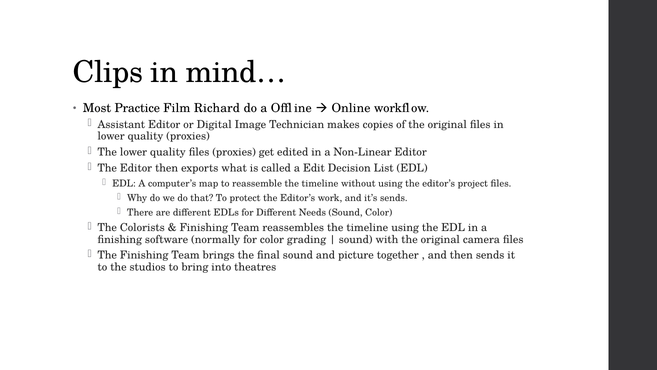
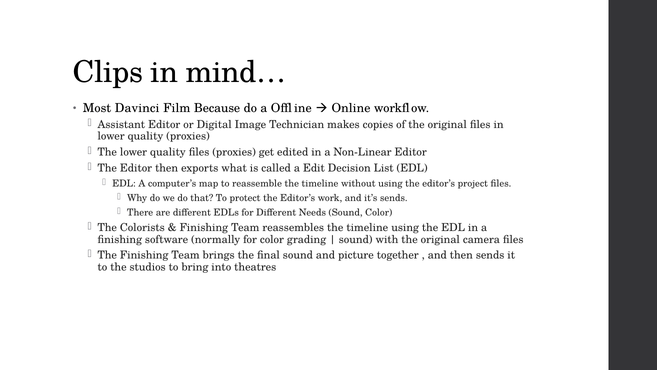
Practice: Practice -> Davinci (137, 108)
Richard: Richard -> Because (217, 108)
